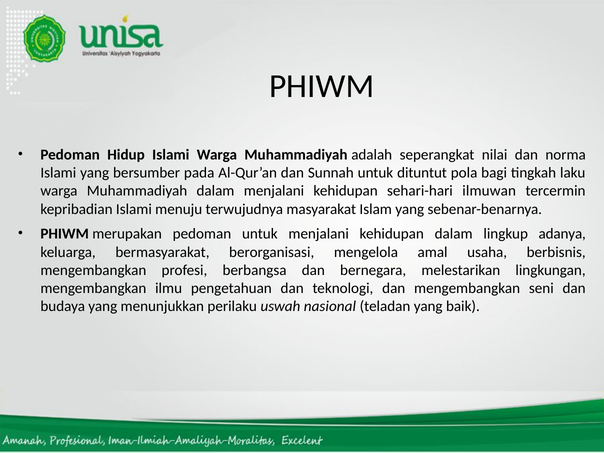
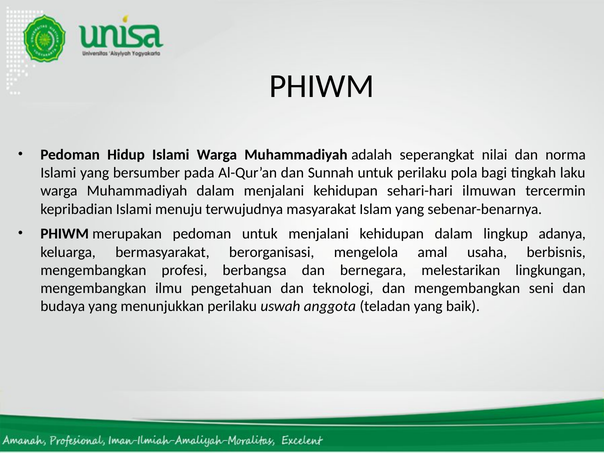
untuk dituntut: dituntut -> perilaku (422, 173)
nasional: nasional -> anggota (330, 306)
